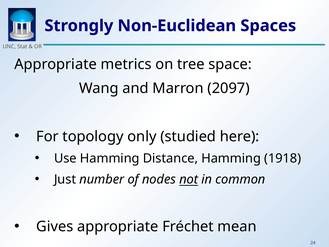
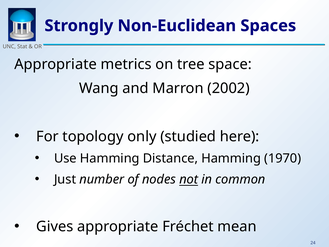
2097: 2097 -> 2002 (229, 88)
1918: 1918 -> 1970 (283, 158)
